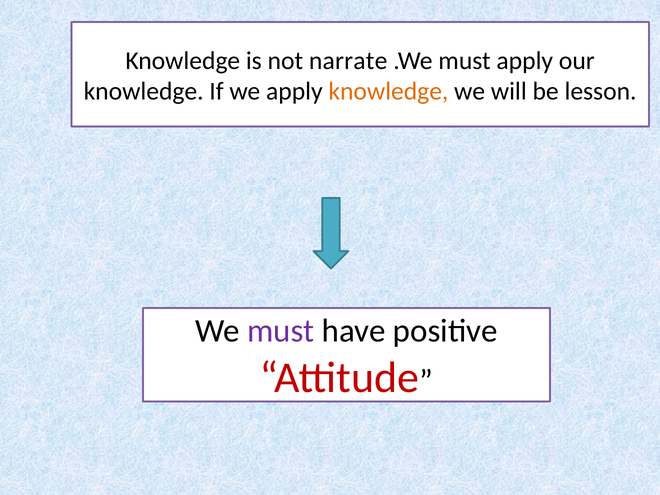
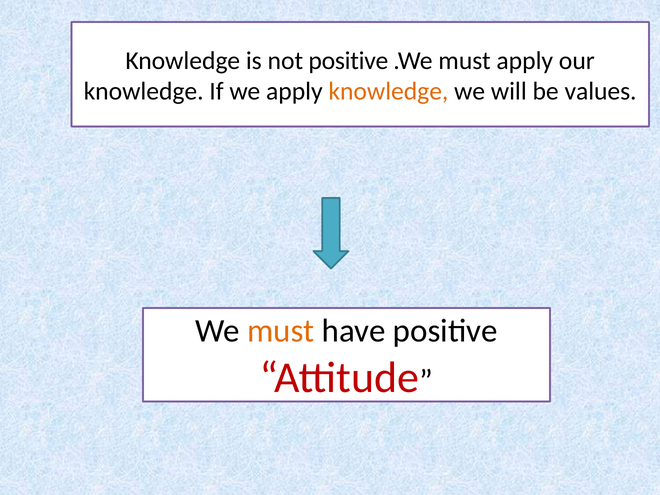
not narrate: narrate -> positive (348, 61)
lesson: lesson -> values (601, 91)
must colour: purple -> orange (281, 331)
